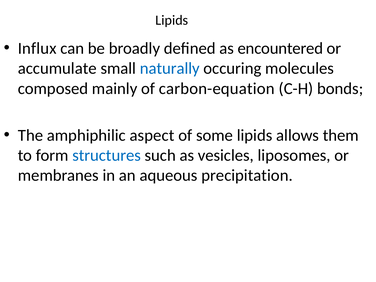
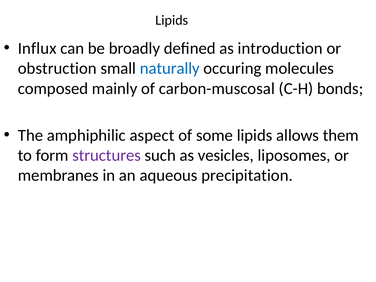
encountered: encountered -> introduction (280, 48)
accumulate: accumulate -> obstruction (57, 68)
carbon-equation: carbon-equation -> carbon-muscosal (217, 88)
structures colour: blue -> purple (107, 155)
